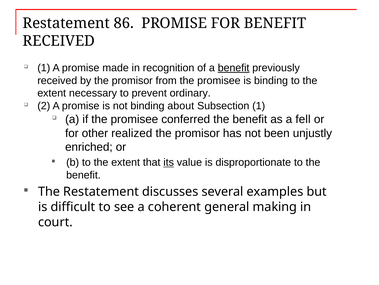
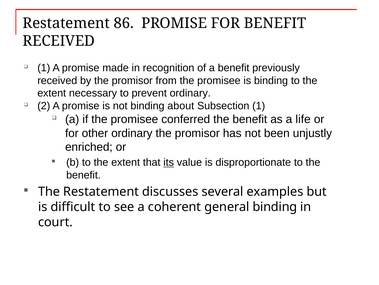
benefit underline: present -> none (234, 68)
fell: fell -> life (303, 119)
other realized: realized -> ordinary (132, 133)
general making: making -> binding (275, 206)
